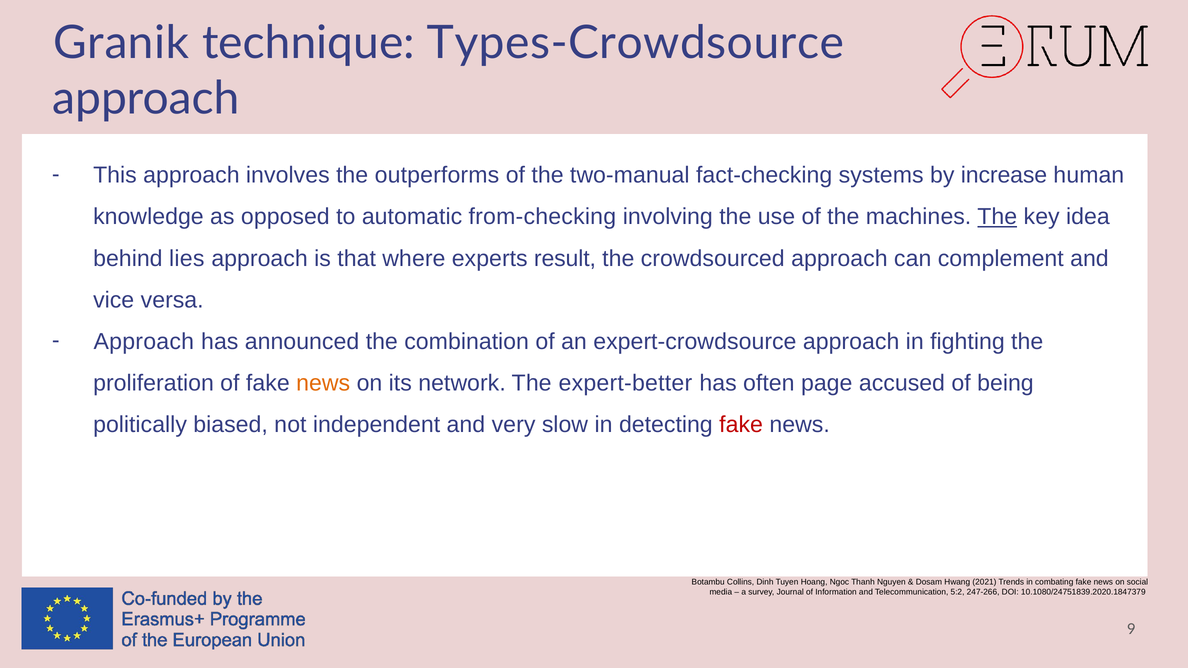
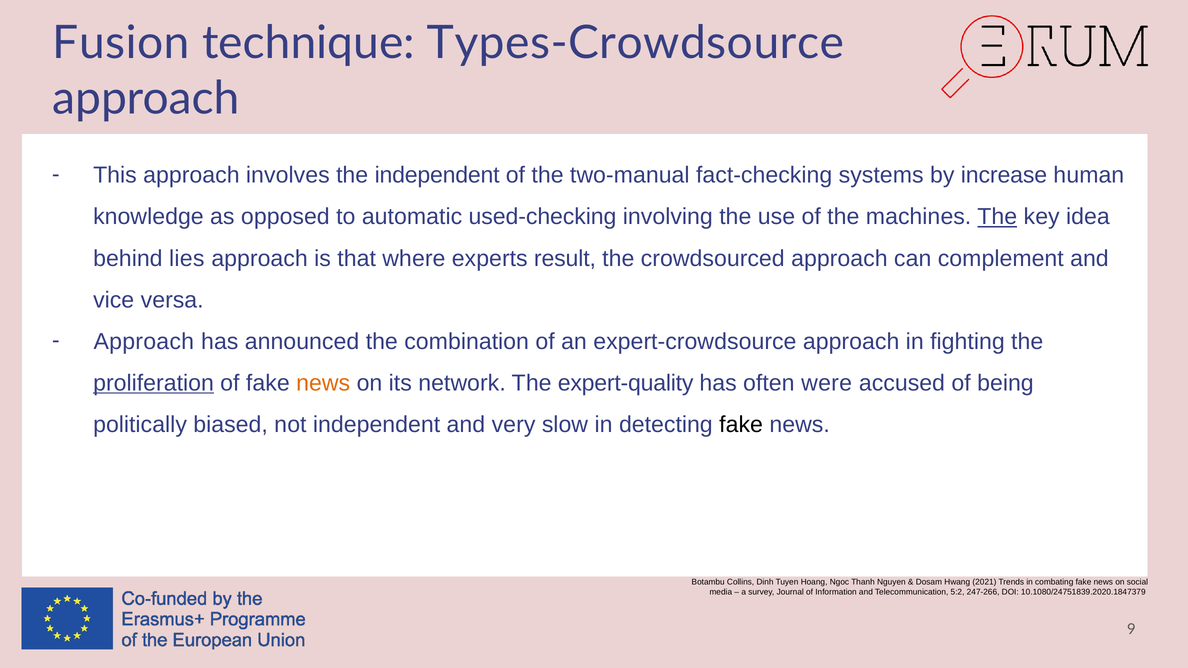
Granik: Granik -> Fusion (121, 43)
the outperforms: outperforms -> independent (437, 175)
from-checking: from-checking -> used-checking (543, 217)
proliferation underline: none -> present (154, 383)
expert-better: expert-better -> expert-quality (626, 383)
page: page -> were (827, 383)
fake colour: red -> black (741, 425)
